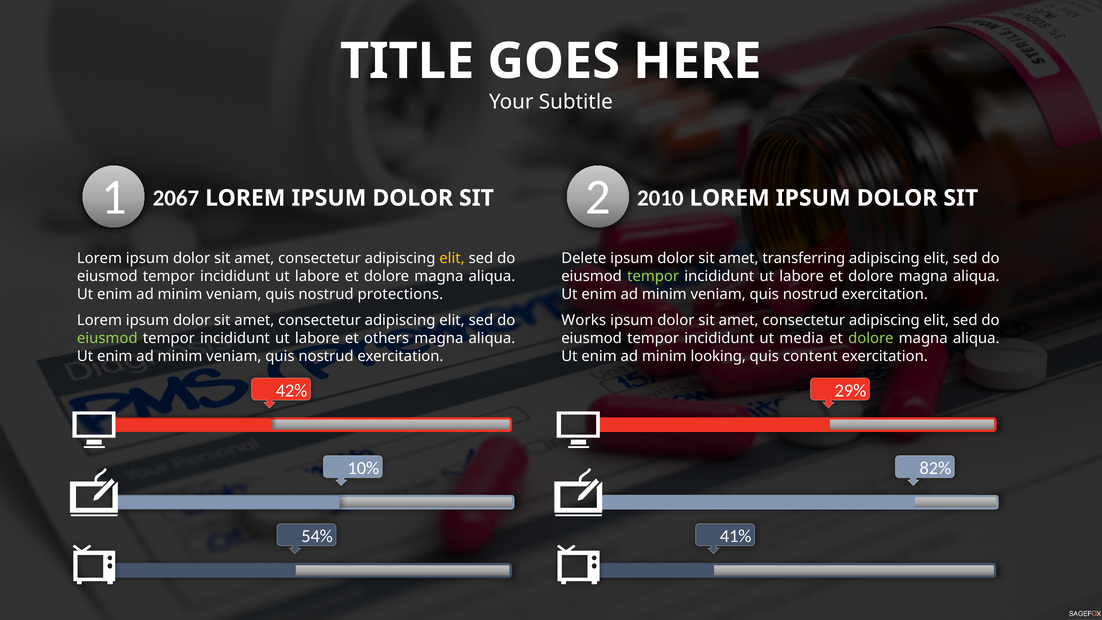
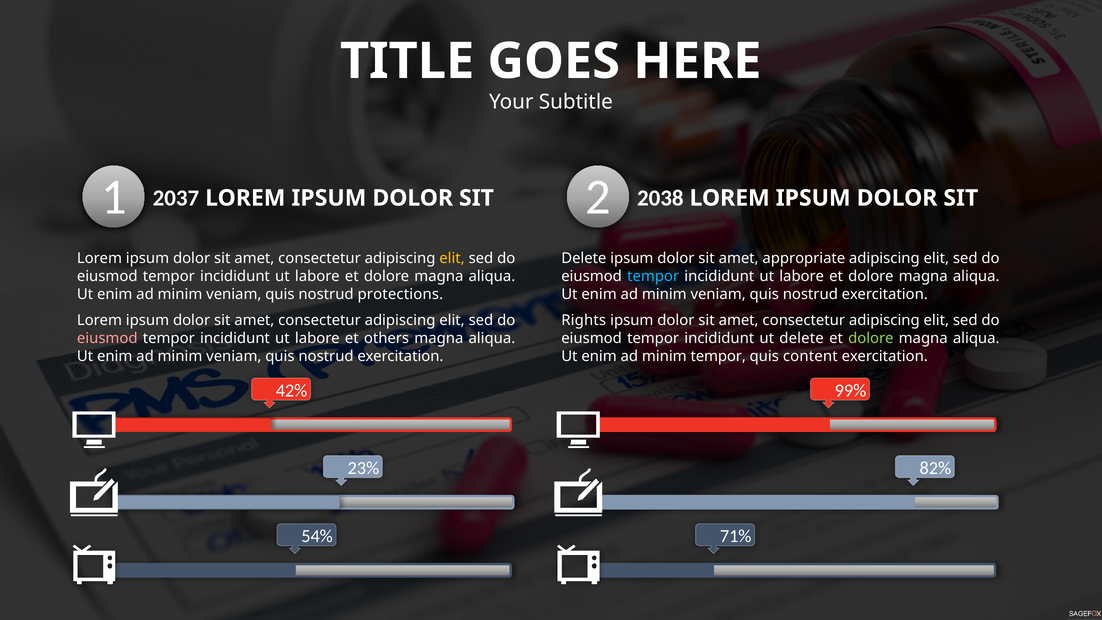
2067: 2067 -> 2037 (176, 198)
2010: 2010 -> 2038 (660, 198)
transferring: transferring -> appropriate (804, 258)
tempor colour: light green -> light blue (653, 276)
Works: Works -> Rights (584, 320)
eiusmod colour: light green -> pink (107, 338)
ut media: media -> delete (802, 338)
minim looking: looking -> tempor (718, 356)
29%: 29% -> 99% (851, 390)
10%: 10% -> 23% (363, 468)
41%: 41% -> 71% (736, 536)
